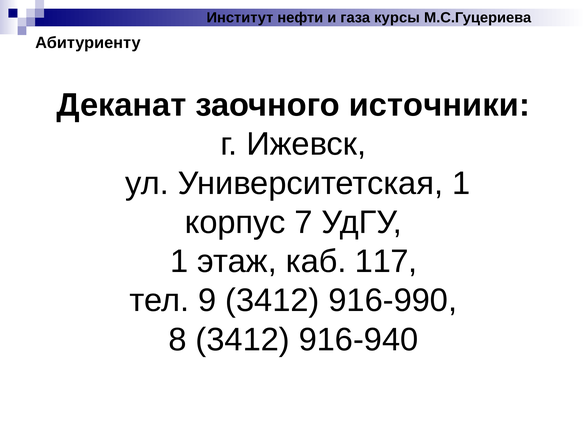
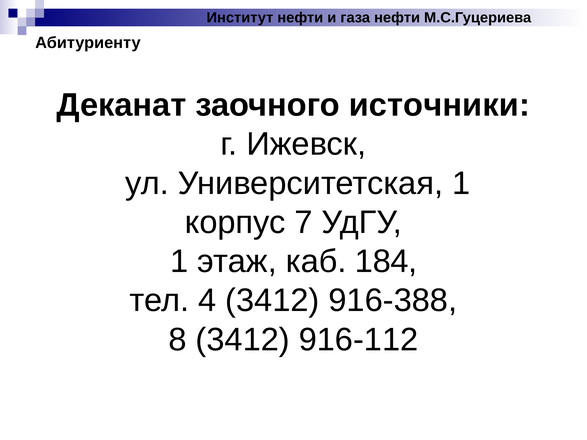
газа курсы: курсы -> нефти (397, 18)
117: 117 -> 184 (386, 262)
9: 9 -> 4 (207, 301)
916-990: 916-990 -> 916-388 (393, 301)
916-940: 916-940 -> 916-112 (359, 340)
